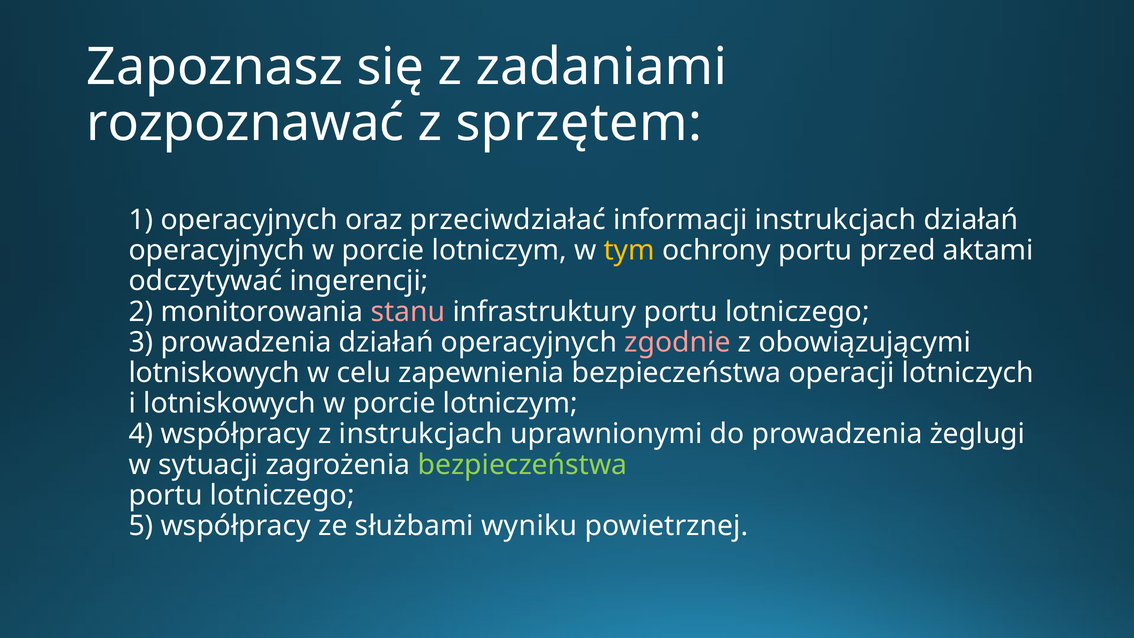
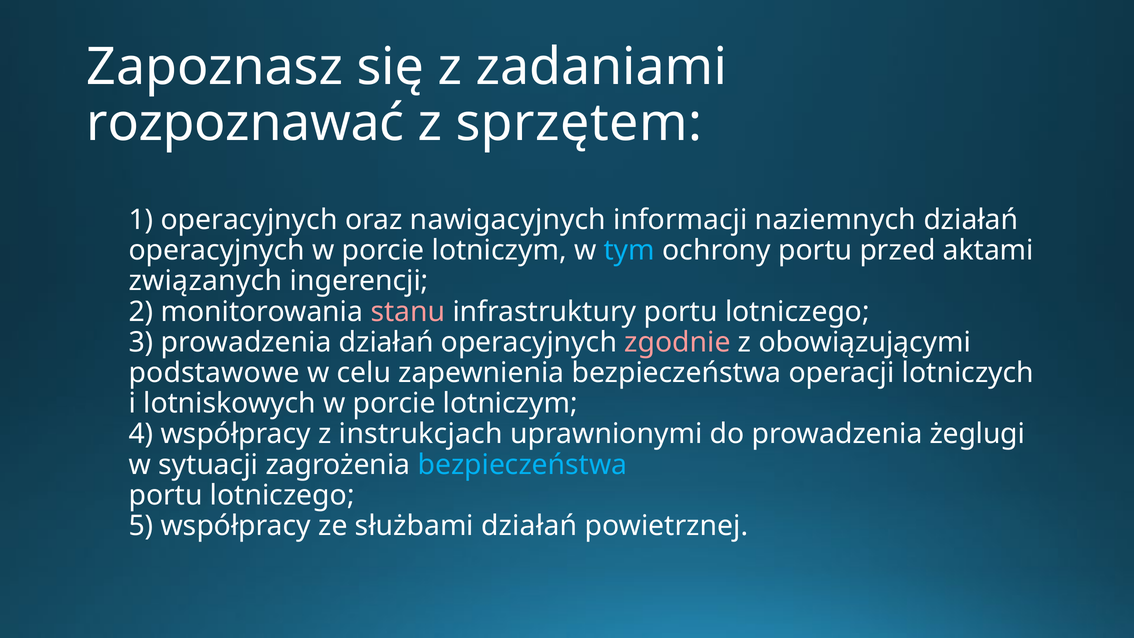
przeciwdziałać: przeciwdziałać -> nawigacyjnych (508, 220)
informacji instrukcjach: instrukcjach -> naziemnych (835, 220)
tym colour: yellow -> light blue (629, 250)
odczytywać: odczytywać -> związanych (205, 281)
lotniskowych: lotniskowych -> podstawowe (214, 373)
bezpieczeństwa colour: light green -> light blue (522, 465)
służbami wyniku: wyniku -> działań (529, 526)
